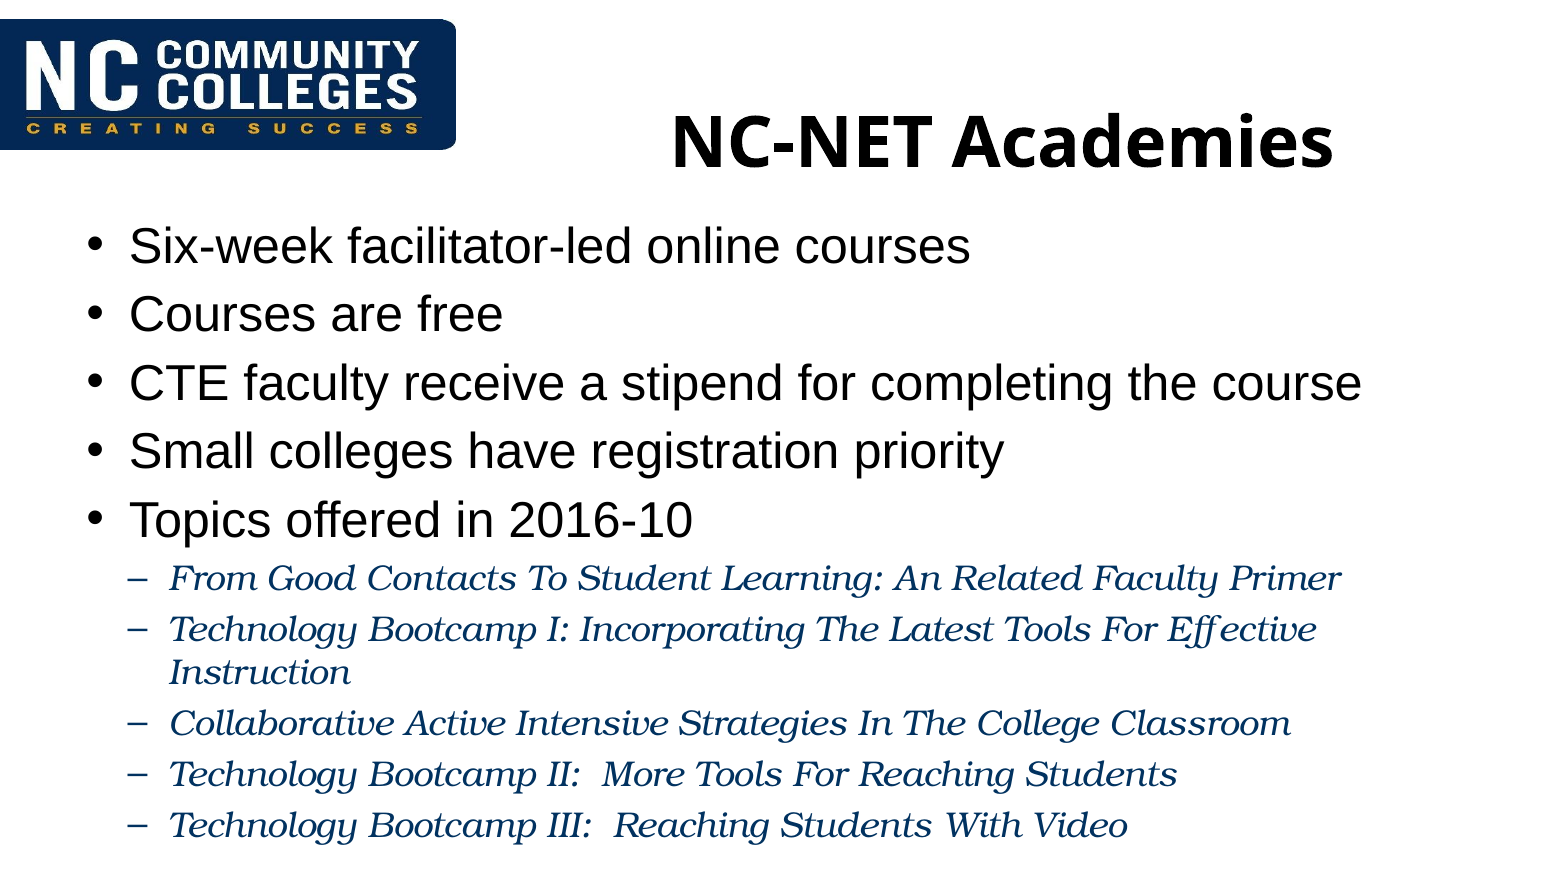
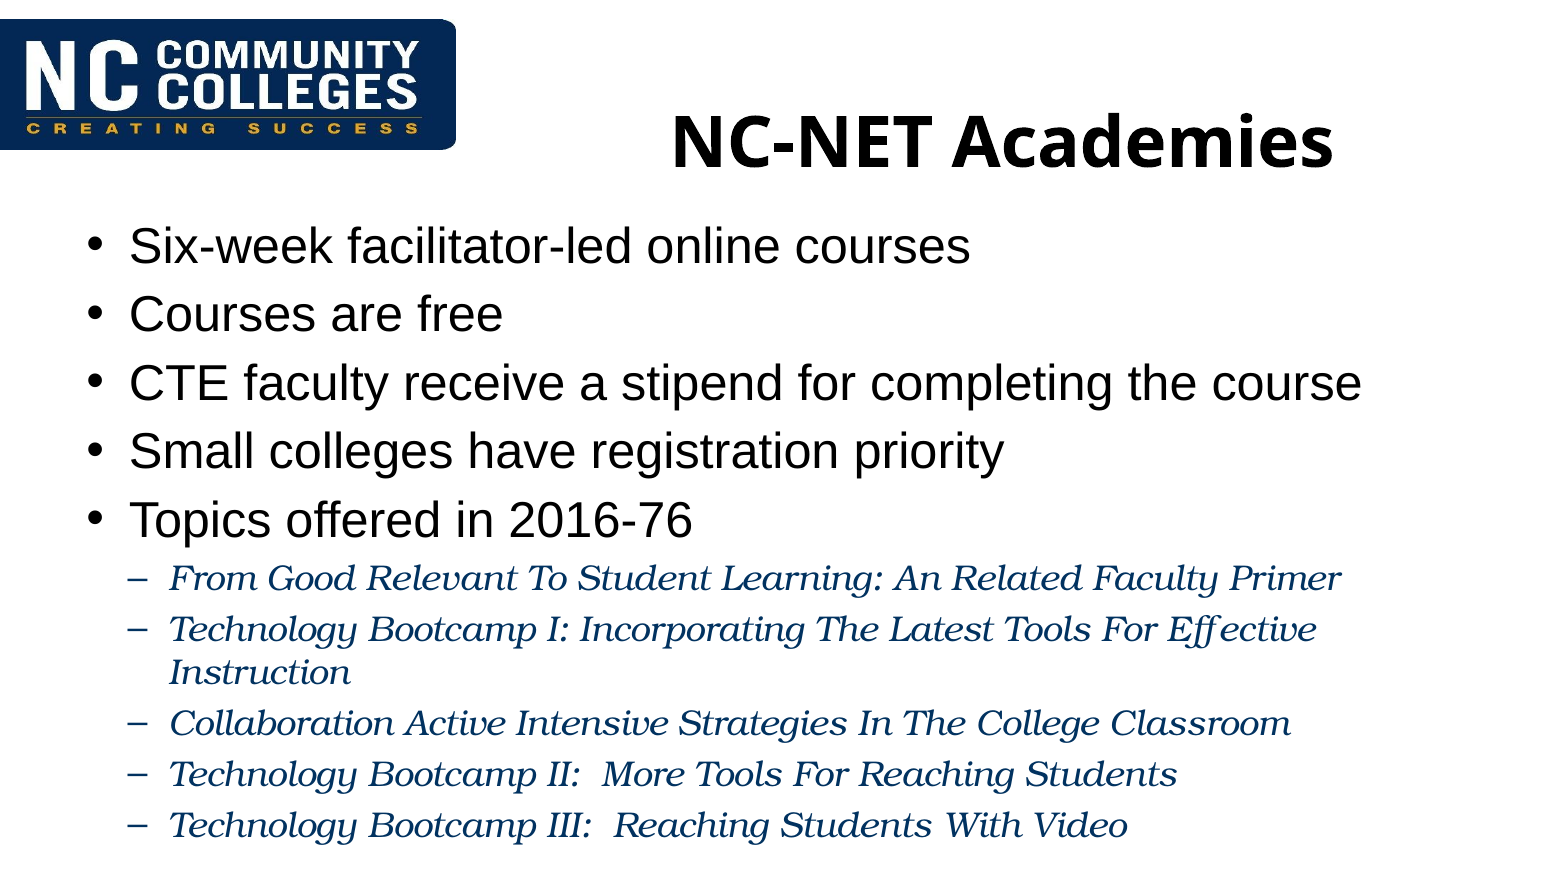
2016-10: 2016-10 -> 2016-76 (601, 521)
Contacts: Contacts -> Relevant (441, 580)
Collaborative: Collaborative -> Collaboration (281, 724)
